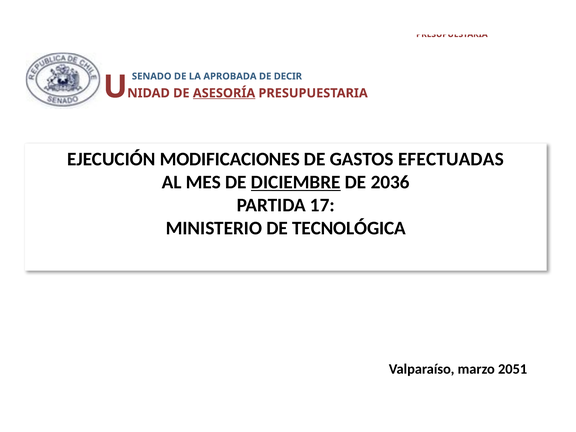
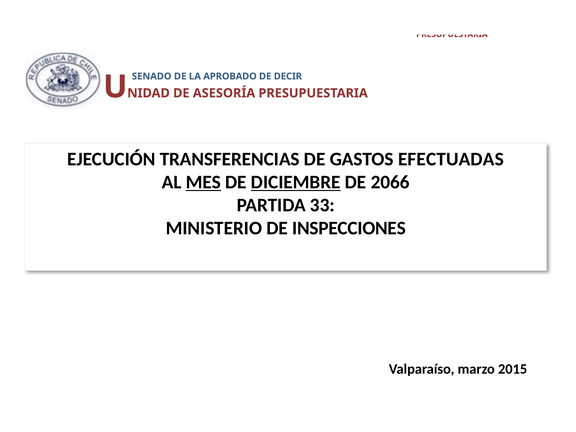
APROBADA: APROBADA -> APROBADO (230, 76)
ASESORÍA underline: present -> none (224, 93)
MODIFICACIONES: MODIFICACIONES -> TRANSFERENCIAS (230, 159)
MES underline: none -> present (203, 182)
2036: 2036 -> 2066 (390, 182)
17: 17 -> 33 (322, 205)
TECNOLÓGICA: TECNOLÓGICA -> INSPECCIONES (349, 228)
2051: 2051 -> 2015 (513, 369)
